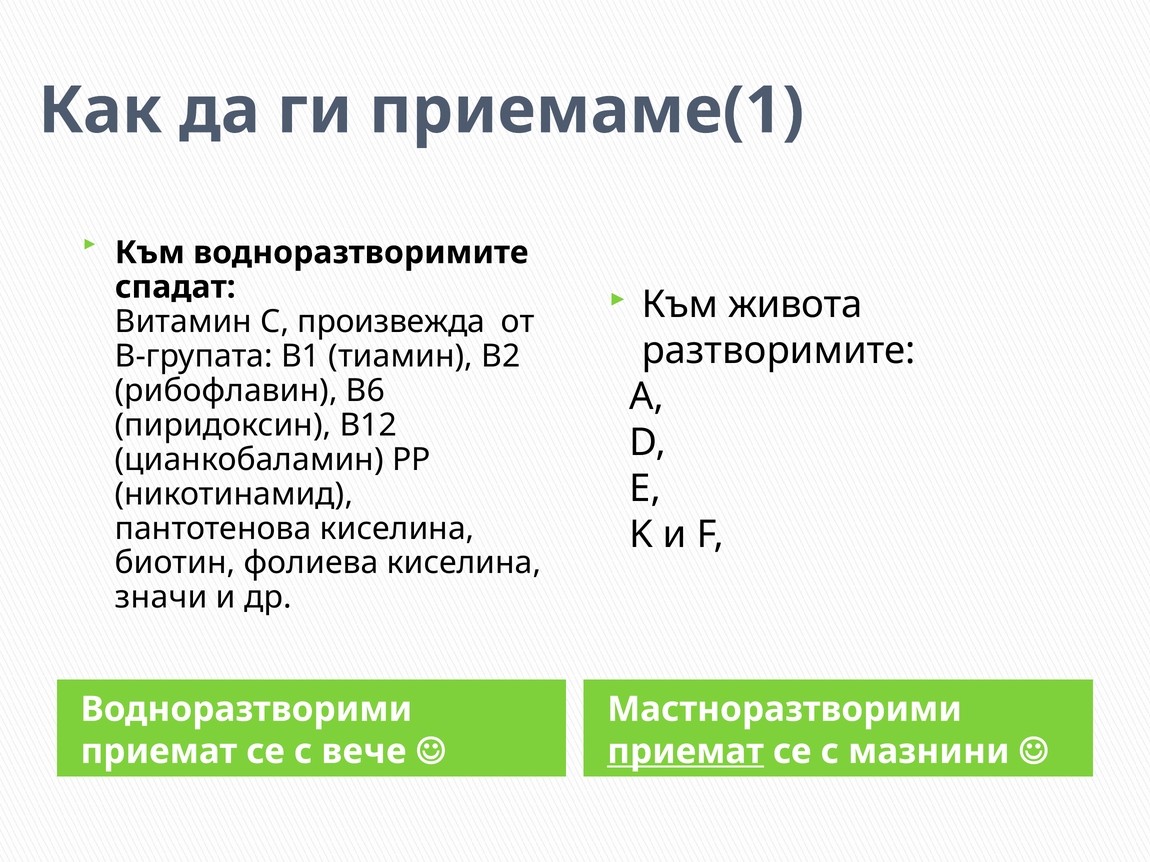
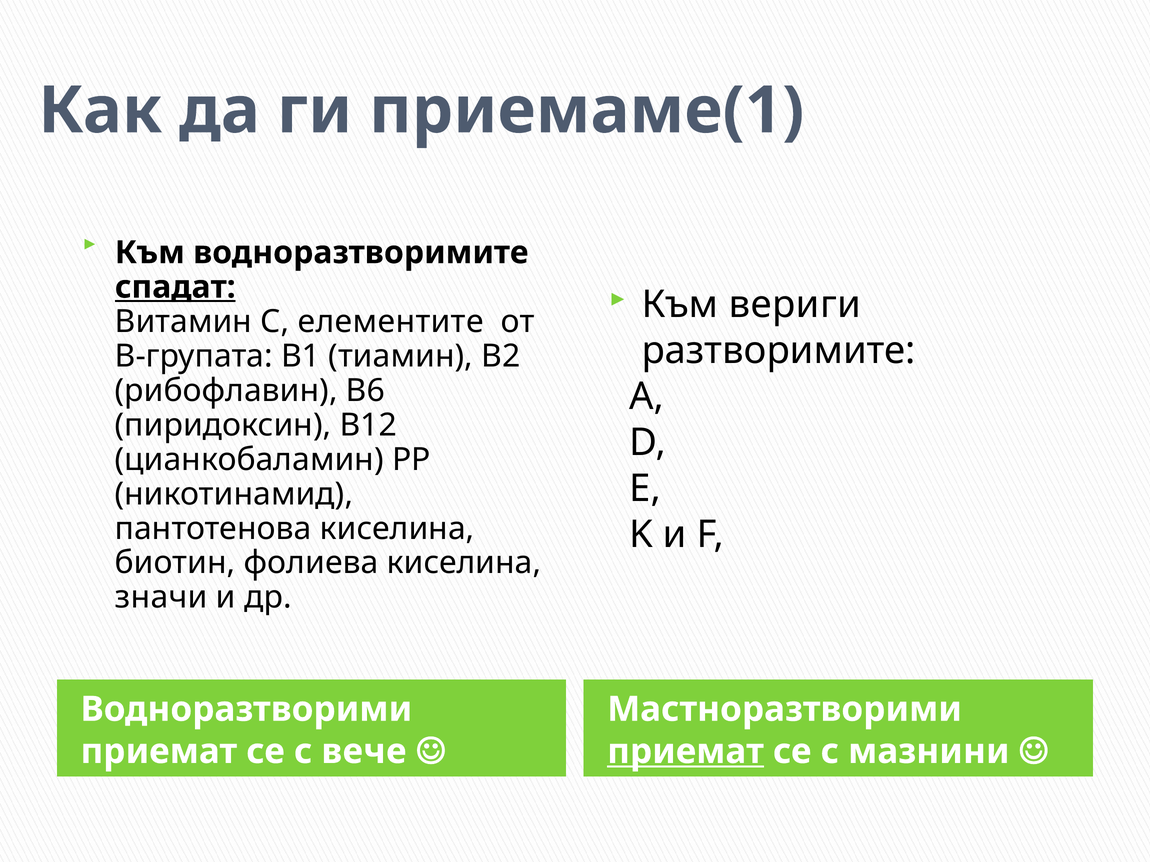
спадат underline: none -> present (175, 287)
живота: живота -> вериги (795, 305)
произвежда: произвежда -> елементите (391, 322)
